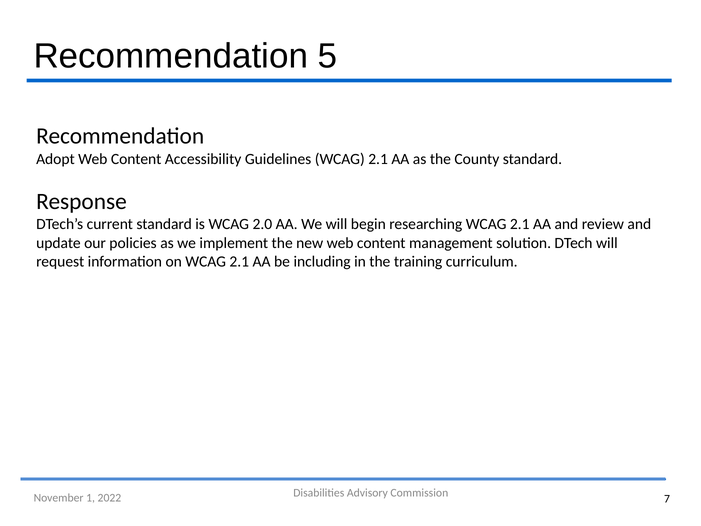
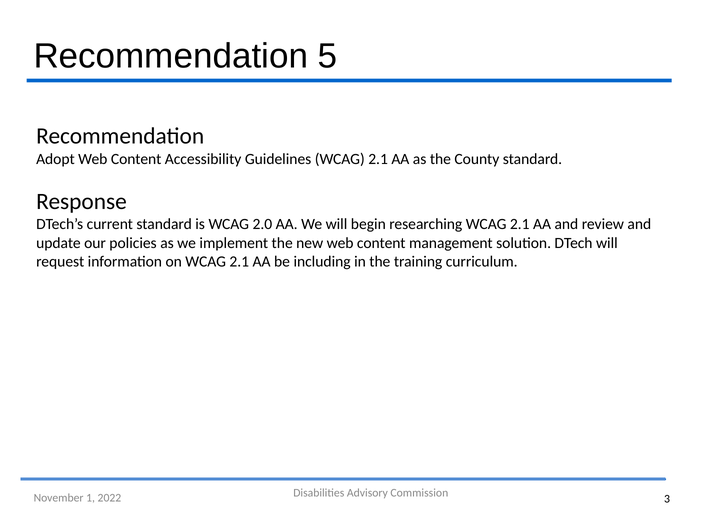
7: 7 -> 3 (667, 498)
